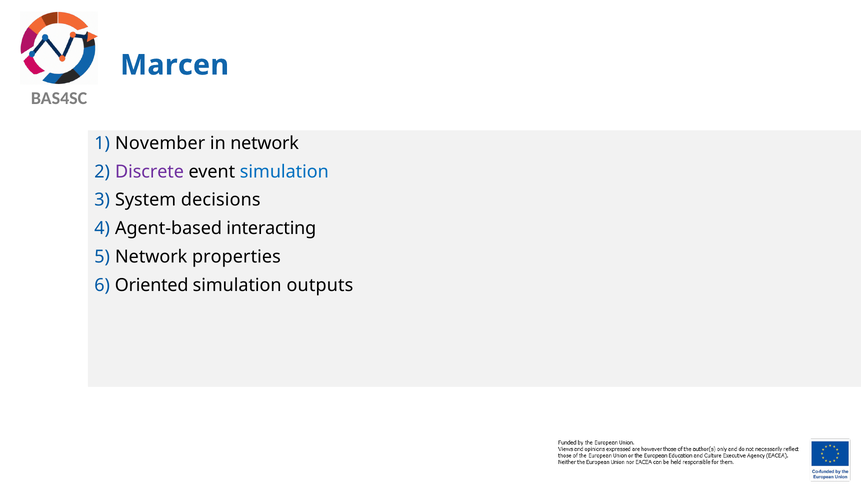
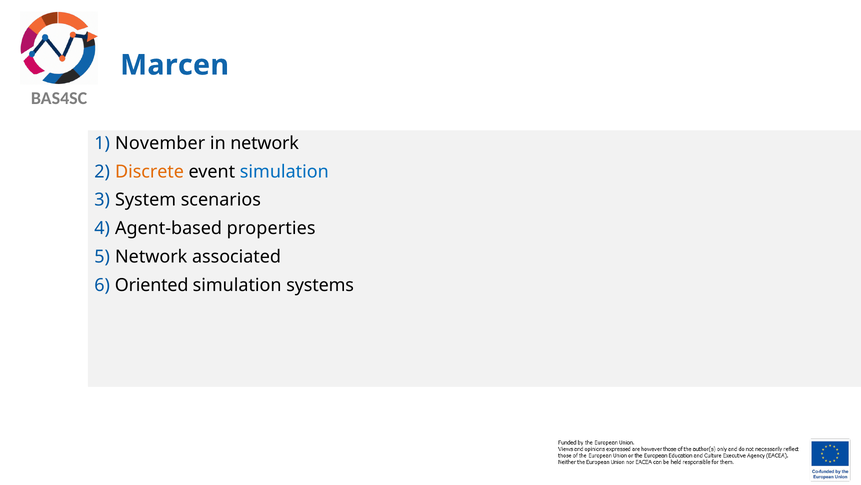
Discrete colour: purple -> orange (150, 171)
decisions: decisions -> scenarios (221, 200)
interacting: interacting -> properties (271, 228)
properties: properties -> associated (237, 256)
outputs: outputs -> systems (320, 285)
